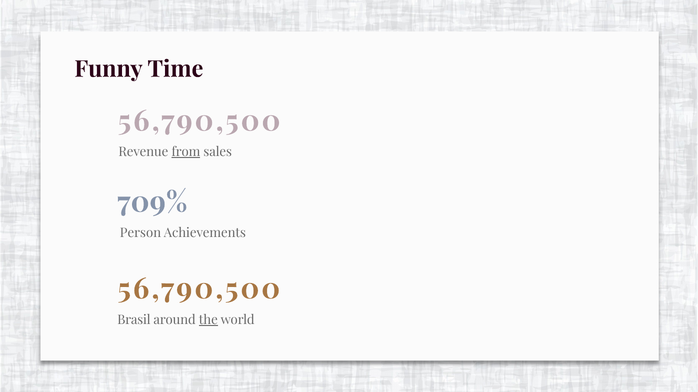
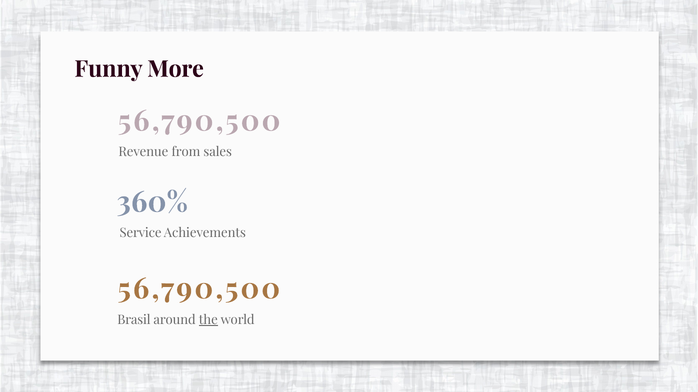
Time: Time -> More (176, 69)
from underline: present -> none (186, 152)
709%: 709% -> 360% (152, 202)
Person: Person -> Service (141, 233)
